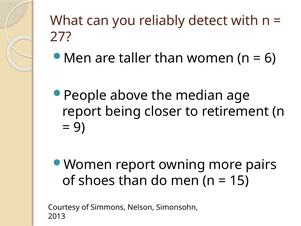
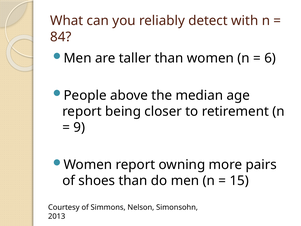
27: 27 -> 84 (61, 37)
